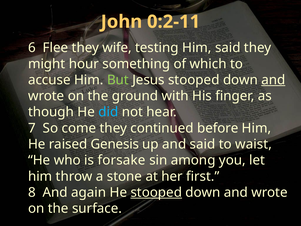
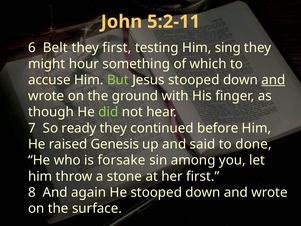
0:2-11: 0:2-11 -> 5:2-11 (174, 22)
Flee: Flee -> Belt (55, 48)
they wife: wife -> first (117, 48)
Him said: said -> sing (228, 48)
did colour: light blue -> light green (108, 112)
come: come -> ready (79, 128)
waist: waist -> done (254, 144)
stooped underline: present -> none (156, 192)
